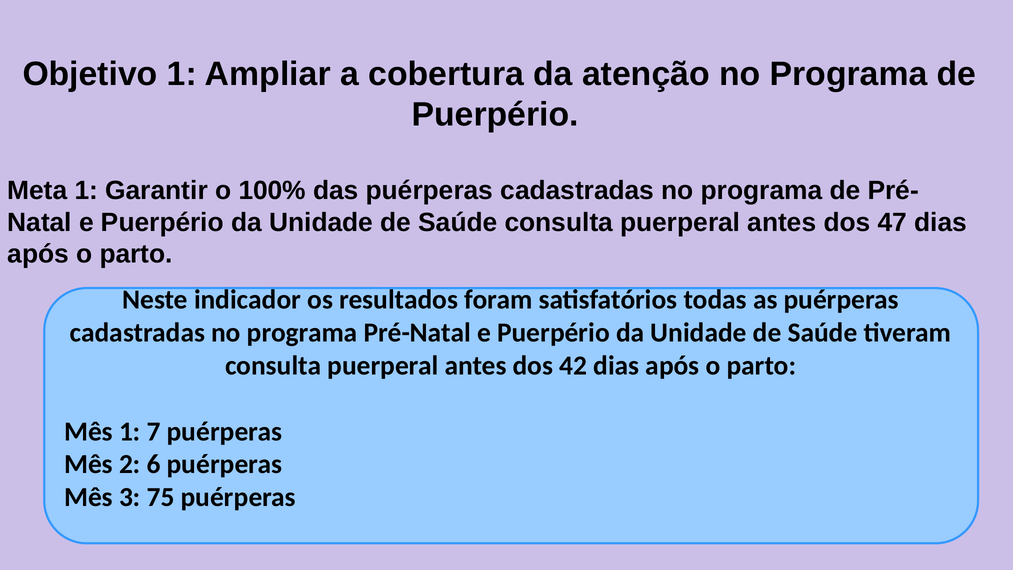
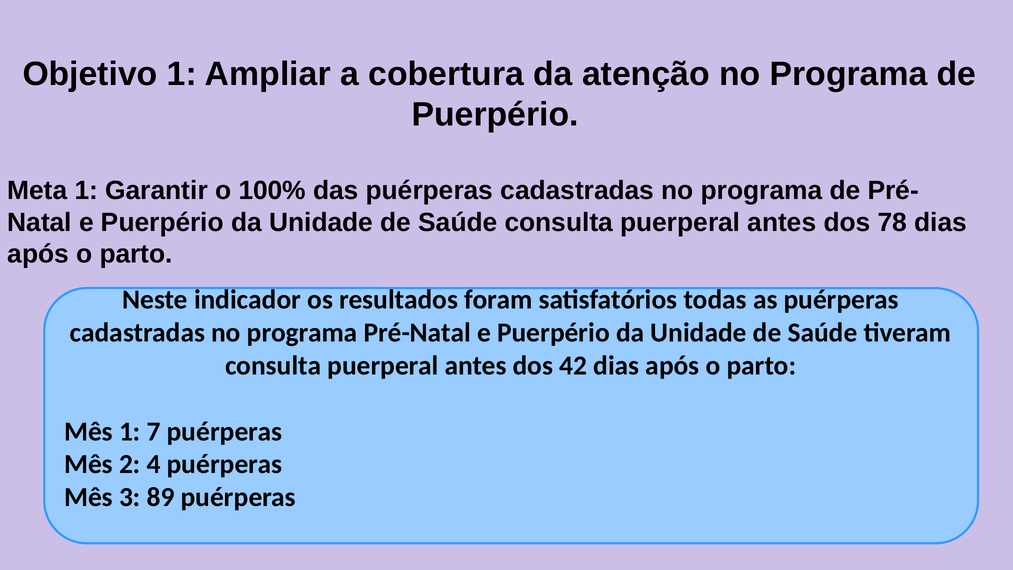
47: 47 -> 78 (892, 222)
6: 6 -> 4 (154, 464)
75: 75 -> 89 (161, 497)
